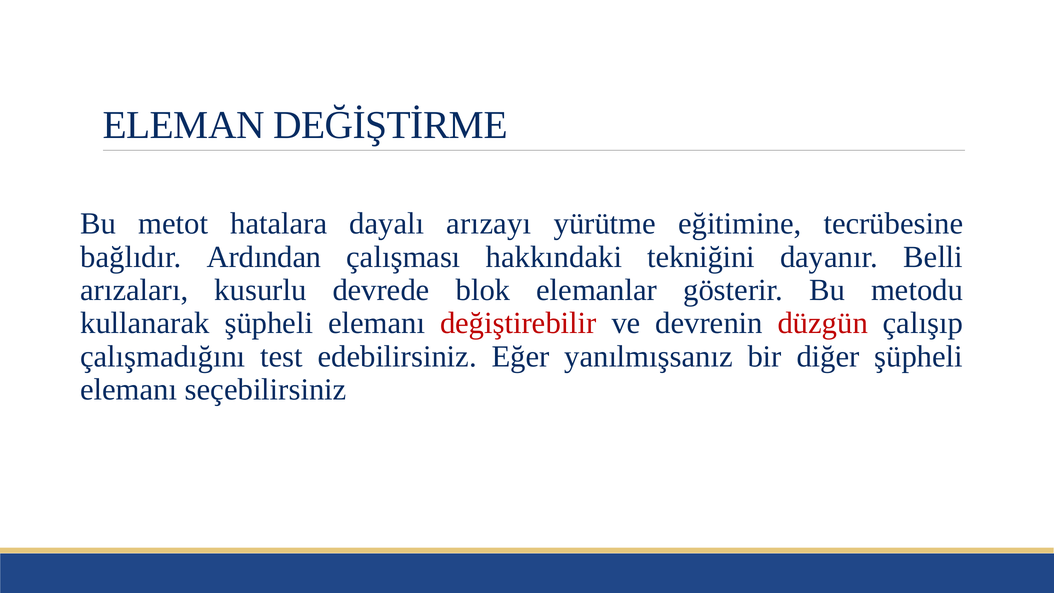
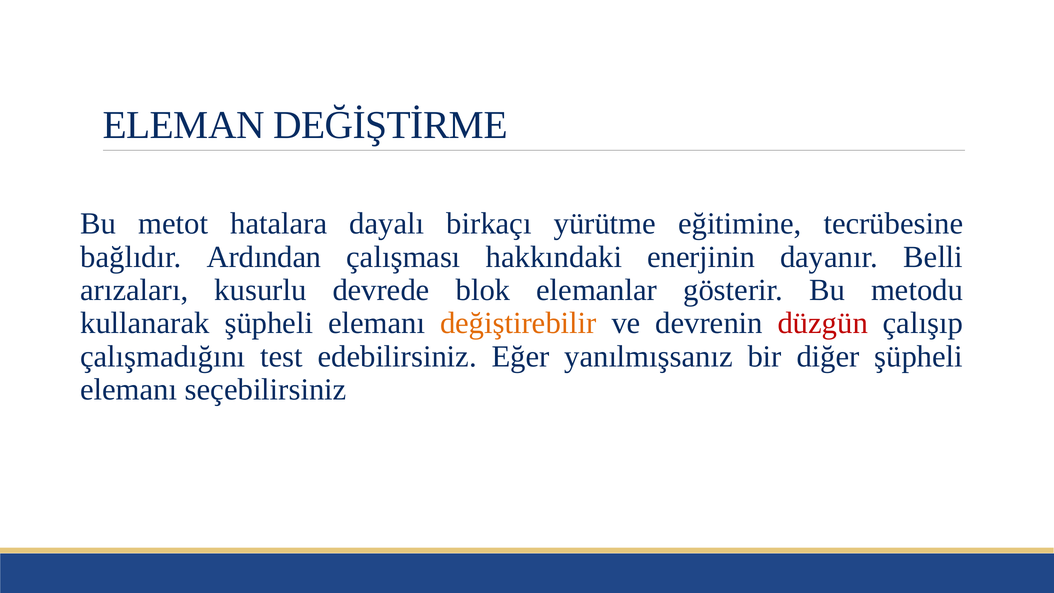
arızayı: arızayı -> birkaçı (489, 224)
tekniğini: tekniğini -> enerjinin (701, 257)
değiştirebilir colour: red -> orange (518, 323)
